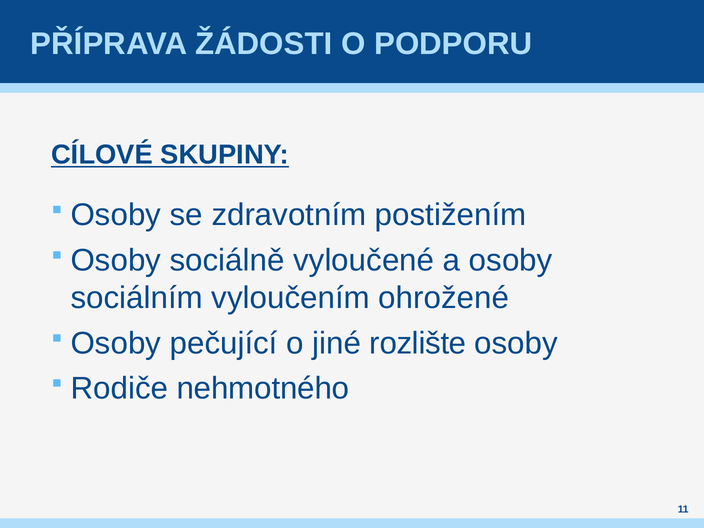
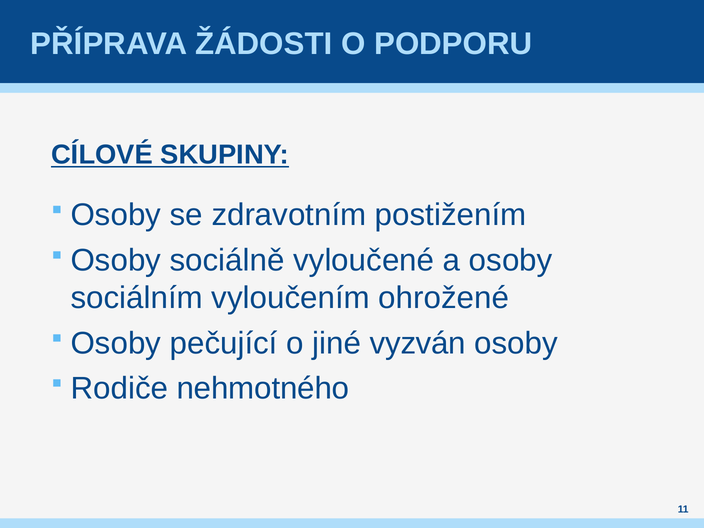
rozlište: rozlište -> vyzván (418, 343)
